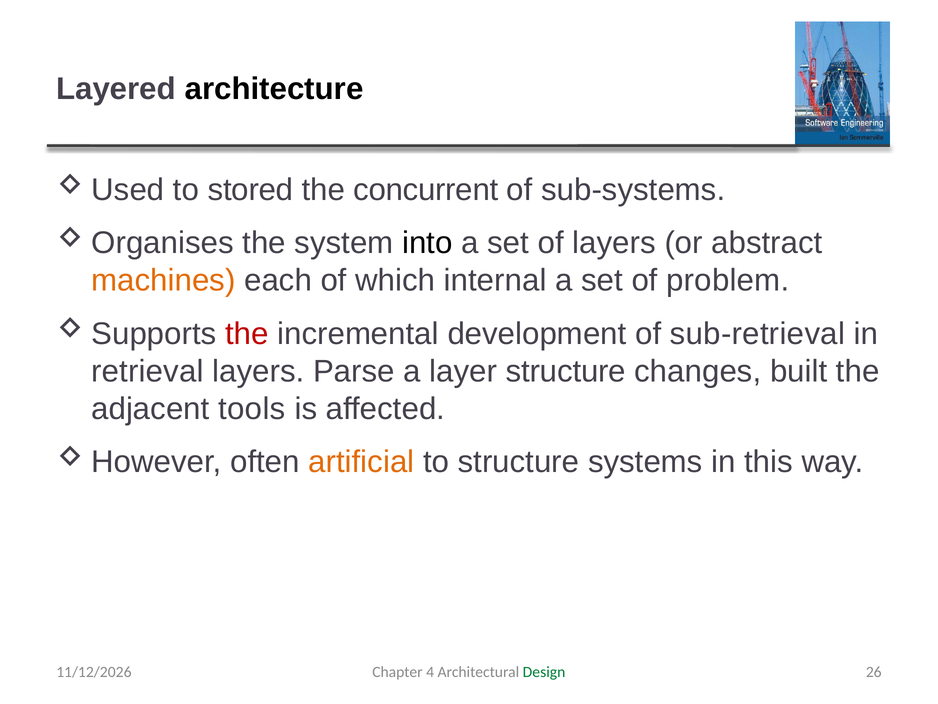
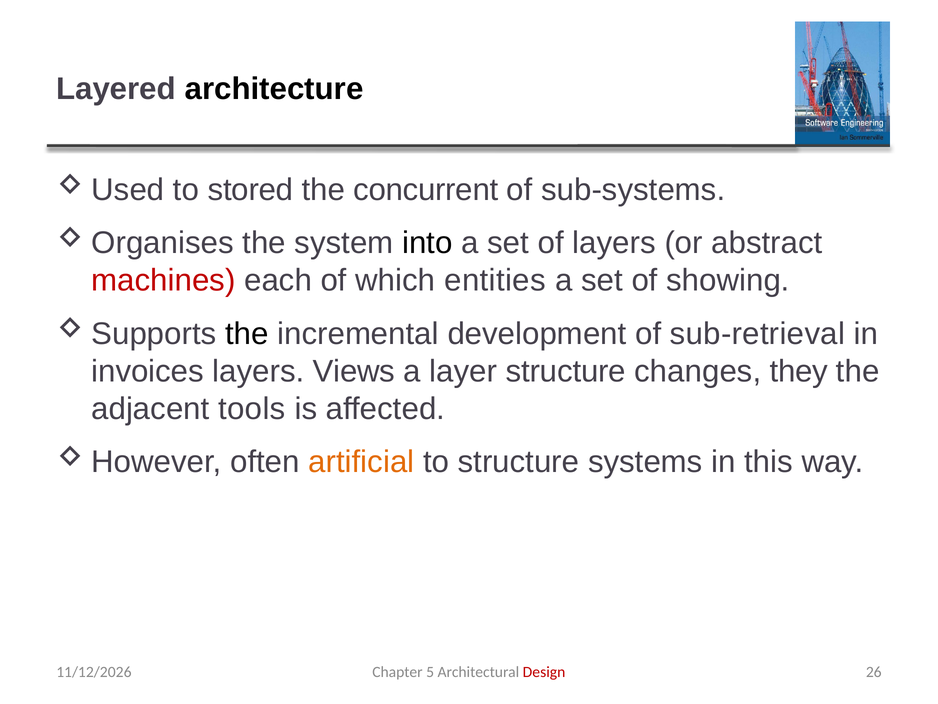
machines colour: orange -> red (163, 280)
internal: internal -> entities (495, 280)
problem: problem -> showing (728, 280)
the colour: red -> black (247, 334)
retrieval: retrieval -> invoices (148, 371)
Parse: Parse -> Views (354, 371)
built: built -> they (799, 371)
4: 4 -> 5 (430, 672)
Design colour: green -> red (544, 672)
